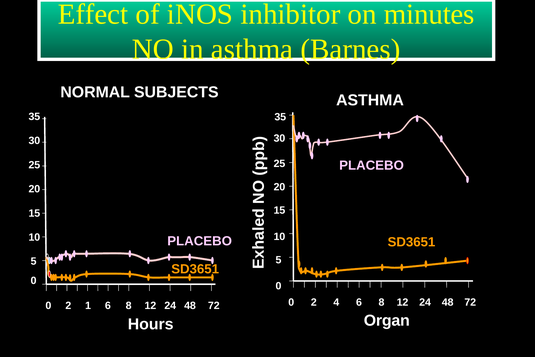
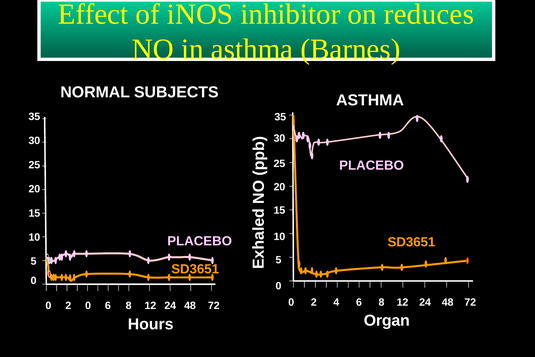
minutes: minutes -> reduces (429, 14)
2 1: 1 -> 0 (88, 305)
